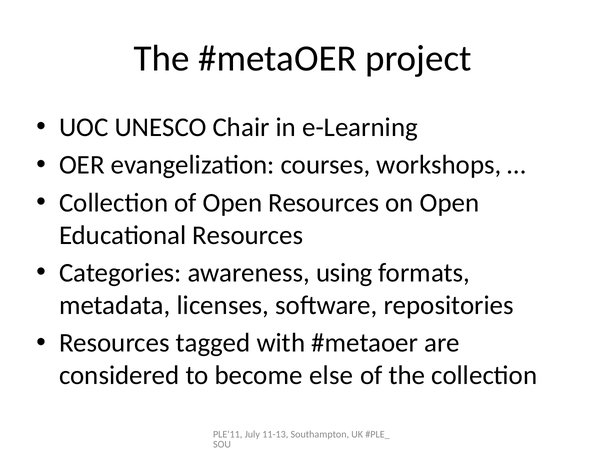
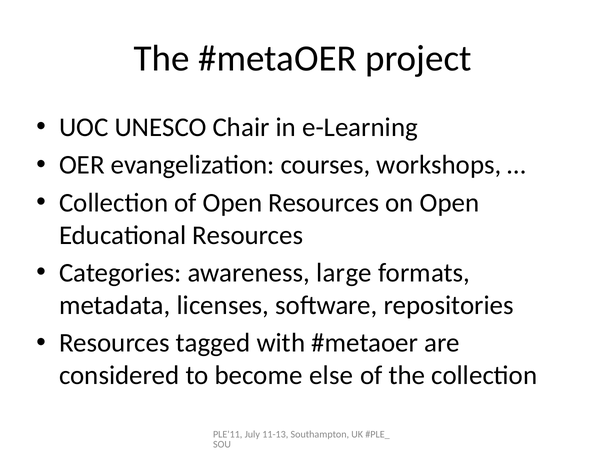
using: using -> large (344, 273)
